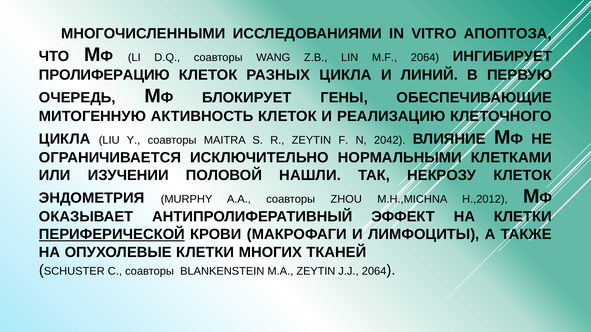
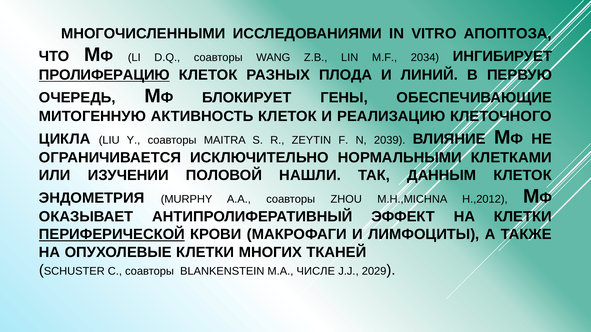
M.F 2064: 2064 -> 2034 (425, 58)
ПРОЛИФЕРАЦИЮ underline: none -> present (104, 75)
РАЗНЫХ ЦИКЛА: ЦИКЛА -> ПЛОДА (346, 75)
2042: 2042 -> 2039 (390, 140)
НЕКРОЗУ: НЕКРОЗУ -> ДАННЫМ (442, 176)
M.A ZEYTIN: ZEYTIN -> ЧИСЛЕ (316, 271)
J.J 2064: 2064 -> 2029 (374, 271)
